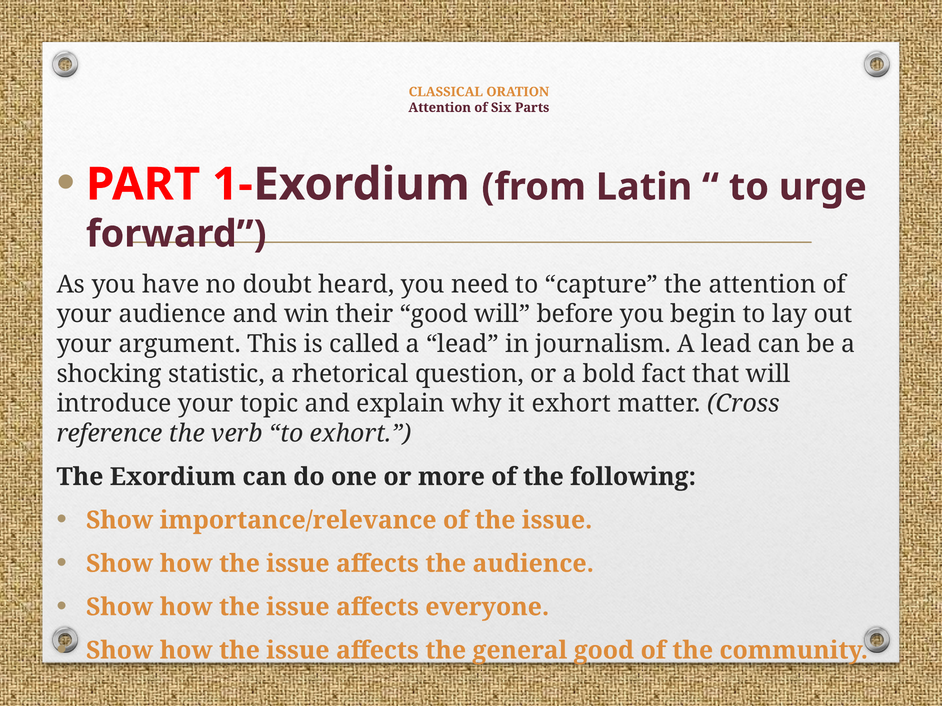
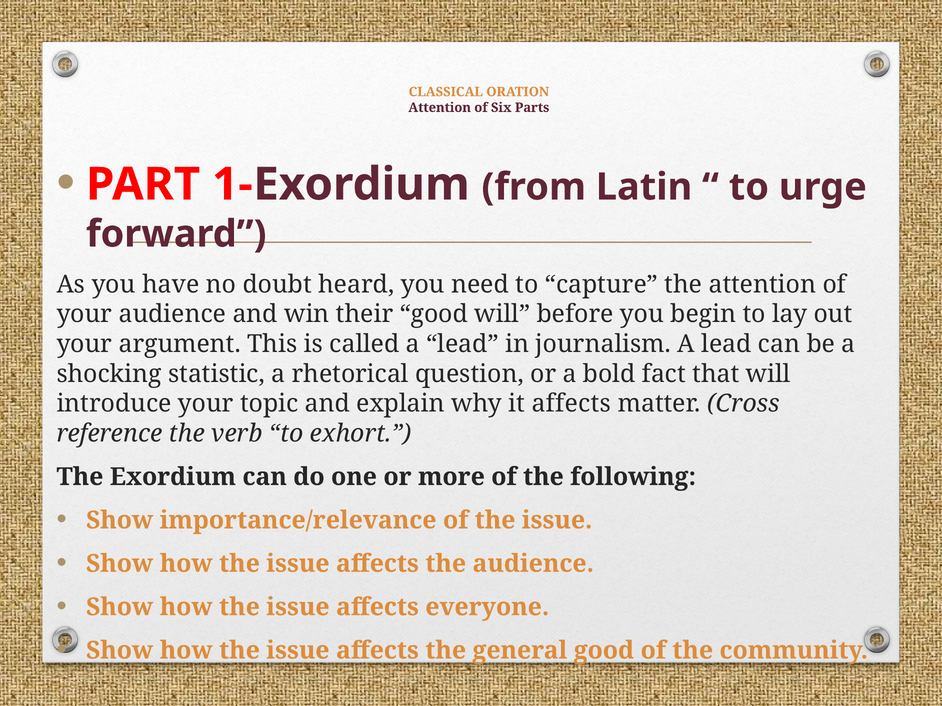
it exhort: exhort -> affects (571, 404)
